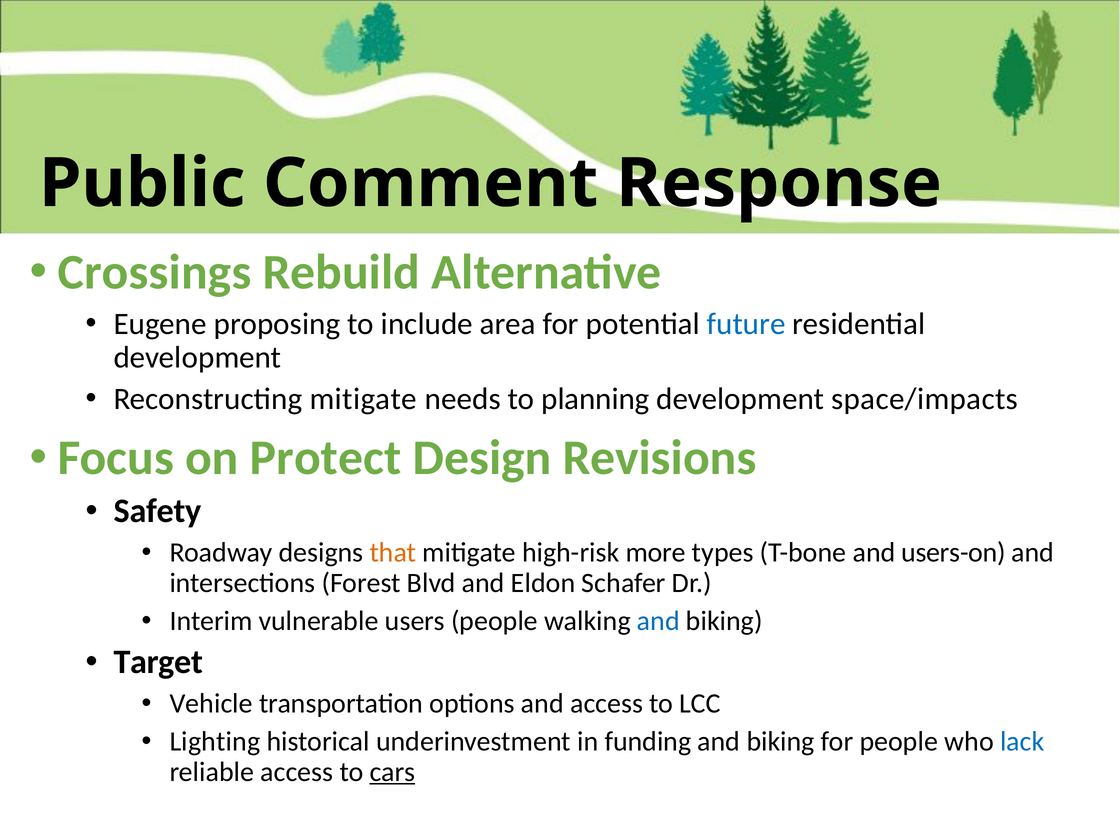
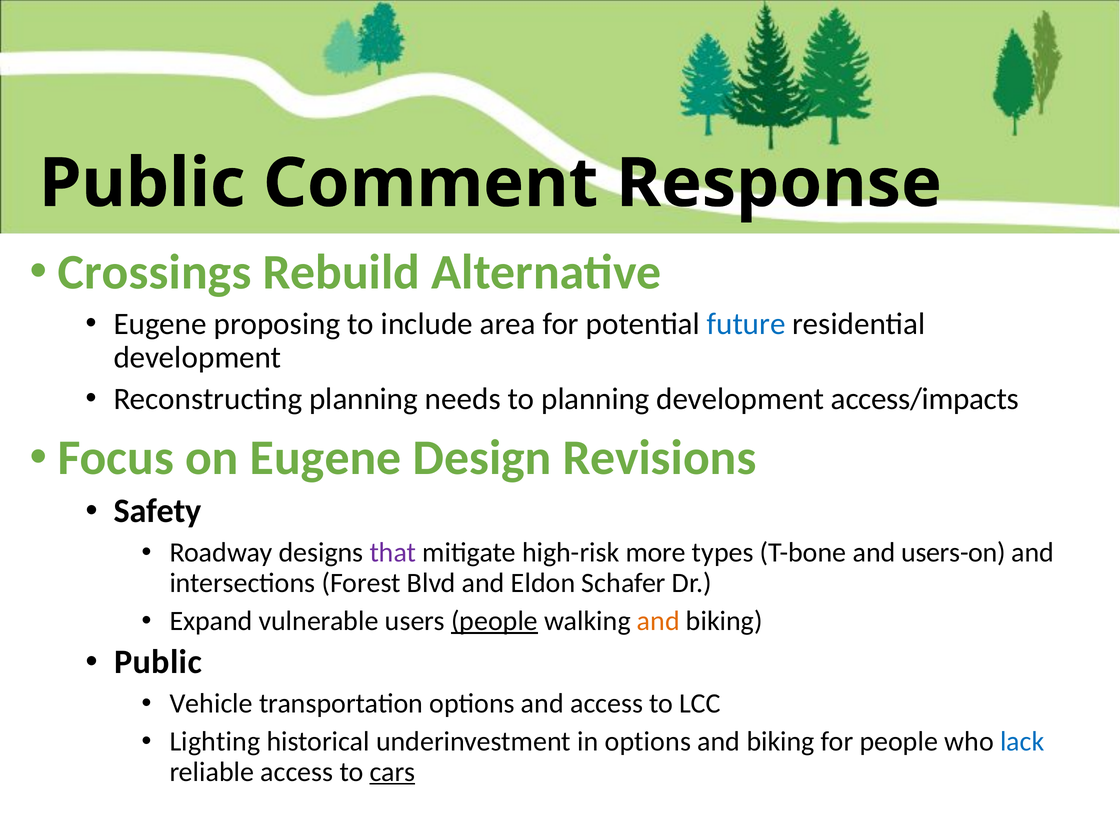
Reconstructing mitigate: mitigate -> planning (364, 399)
space/impacts: space/impacts -> access/impacts (925, 399)
on Protect: Protect -> Eugene (326, 458)
that colour: orange -> purple (393, 553)
Interim: Interim -> Expand (211, 621)
people underline: none -> present (494, 621)
and colour: blue -> orange (658, 621)
Target: Target -> Public (158, 662)
in funding: funding -> options (648, 742)
